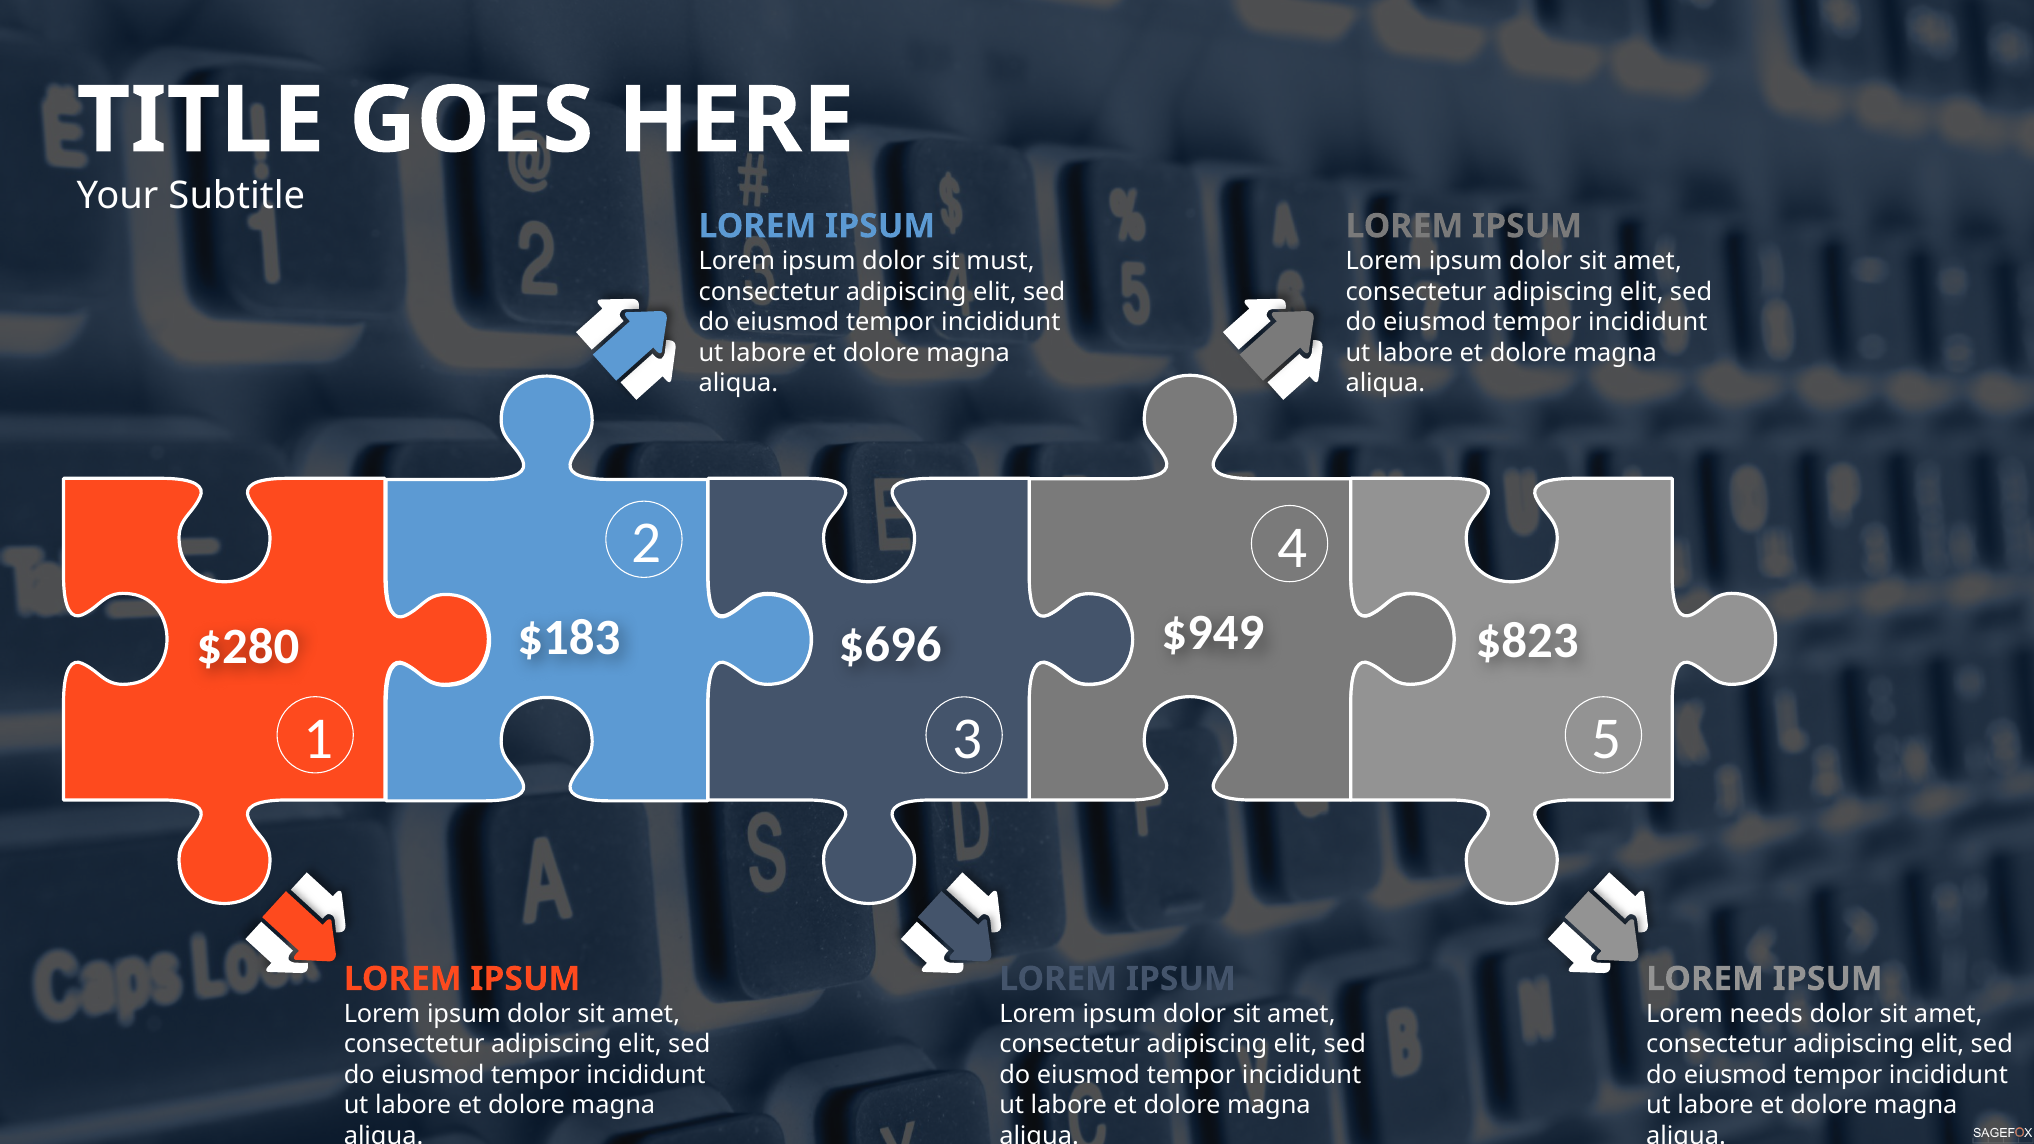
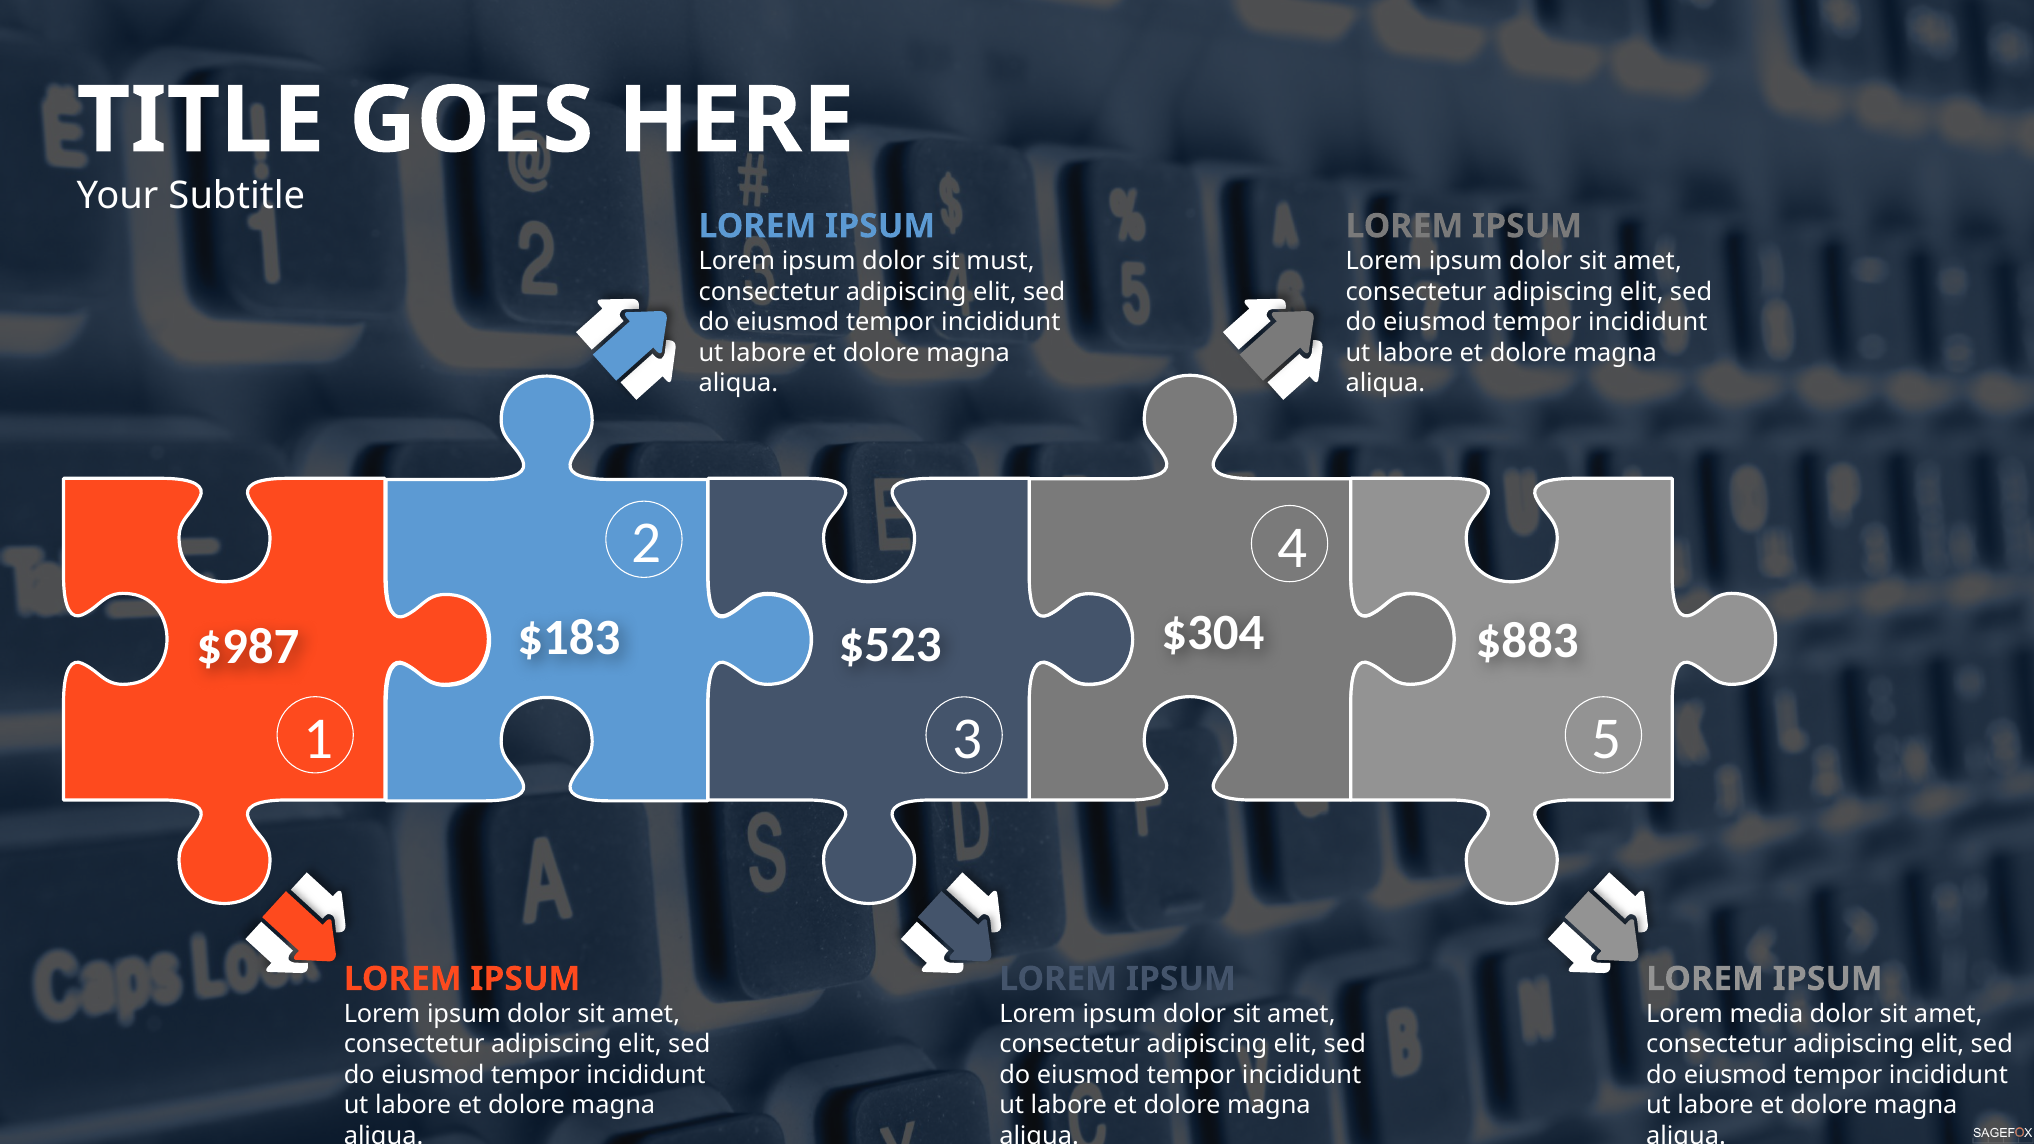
$949: $949 -> $304 (1213, 633)
$823: $823 -> $883 (1527, 641)
$696: $696 -> $523 (890, 645)
$280: $280 -> $987 (248, 647)
needs: needs -> media (1766, 1014)
